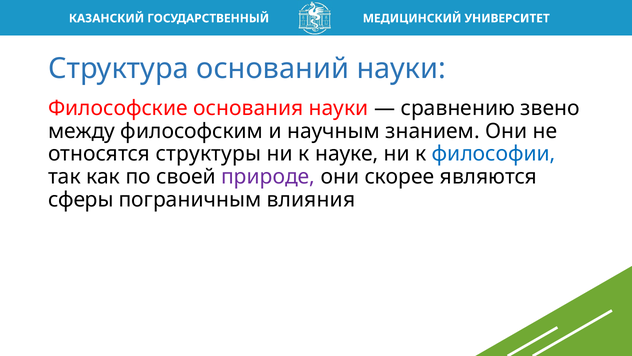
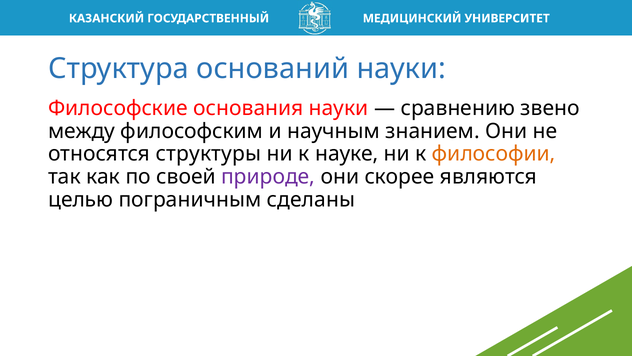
философии colour: blue -> orange (494, 154)
сферы: сферы -> целью (81, 199)
влияния: влияния -> сделаны (311, 199)
